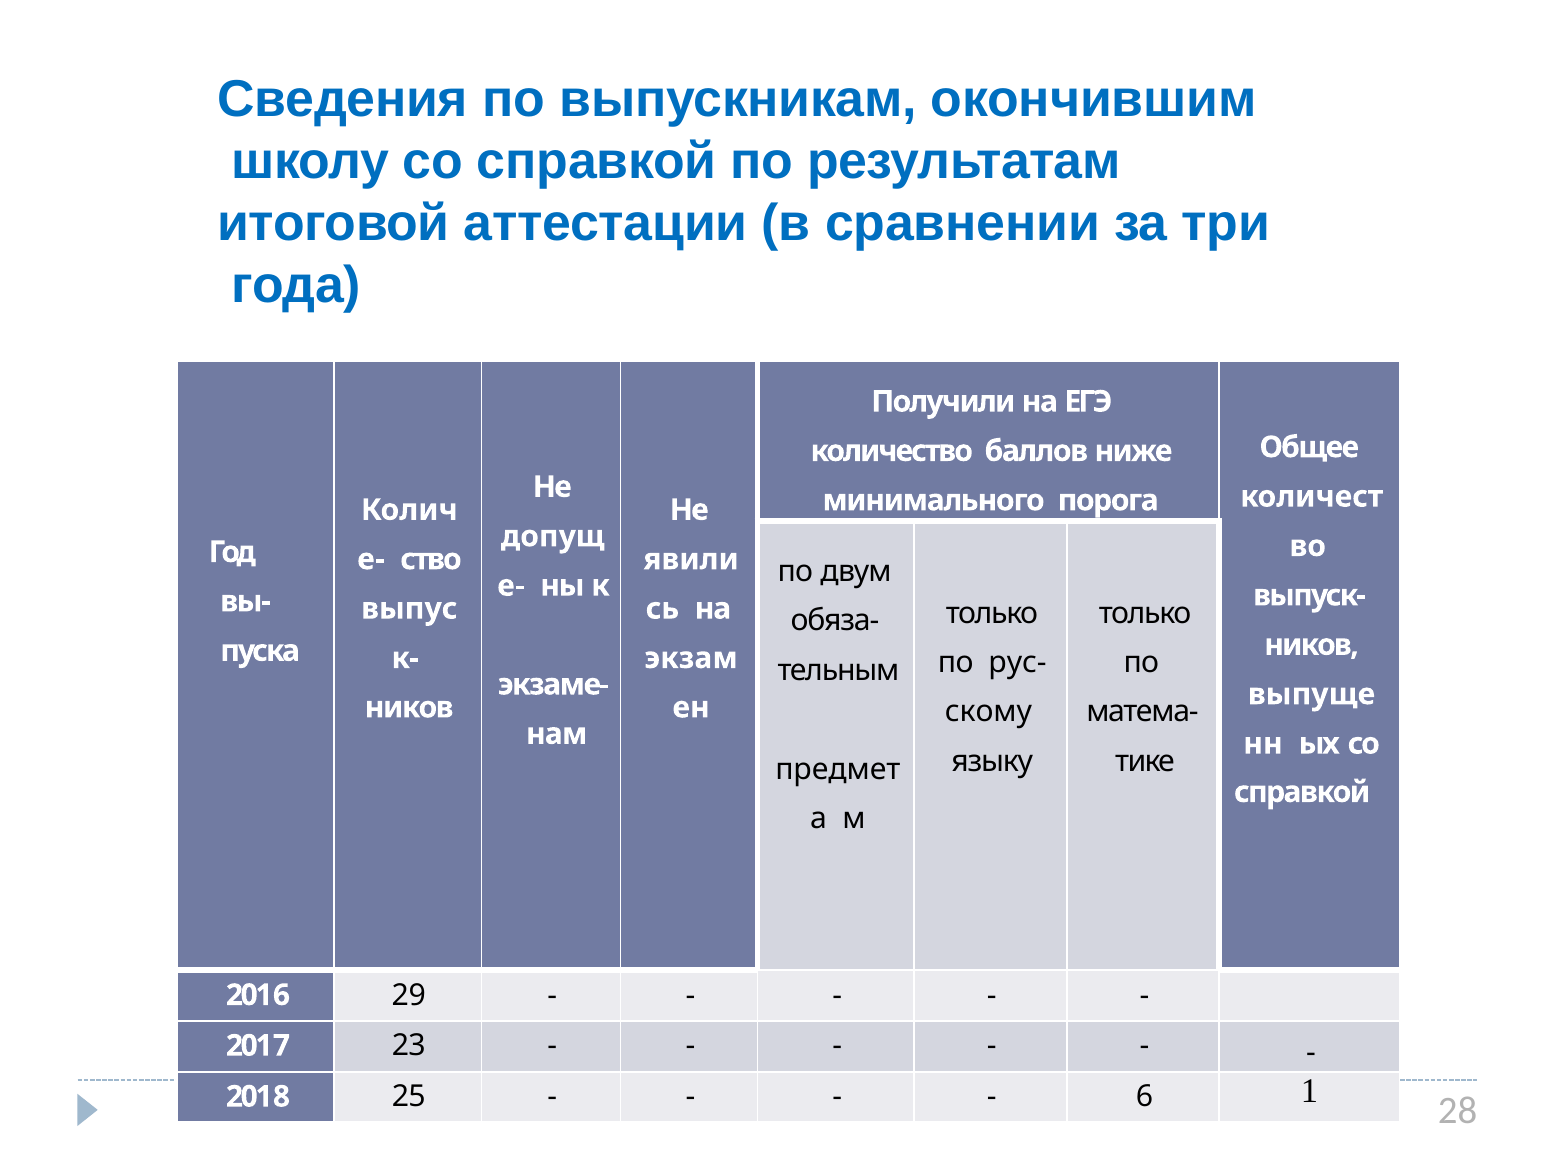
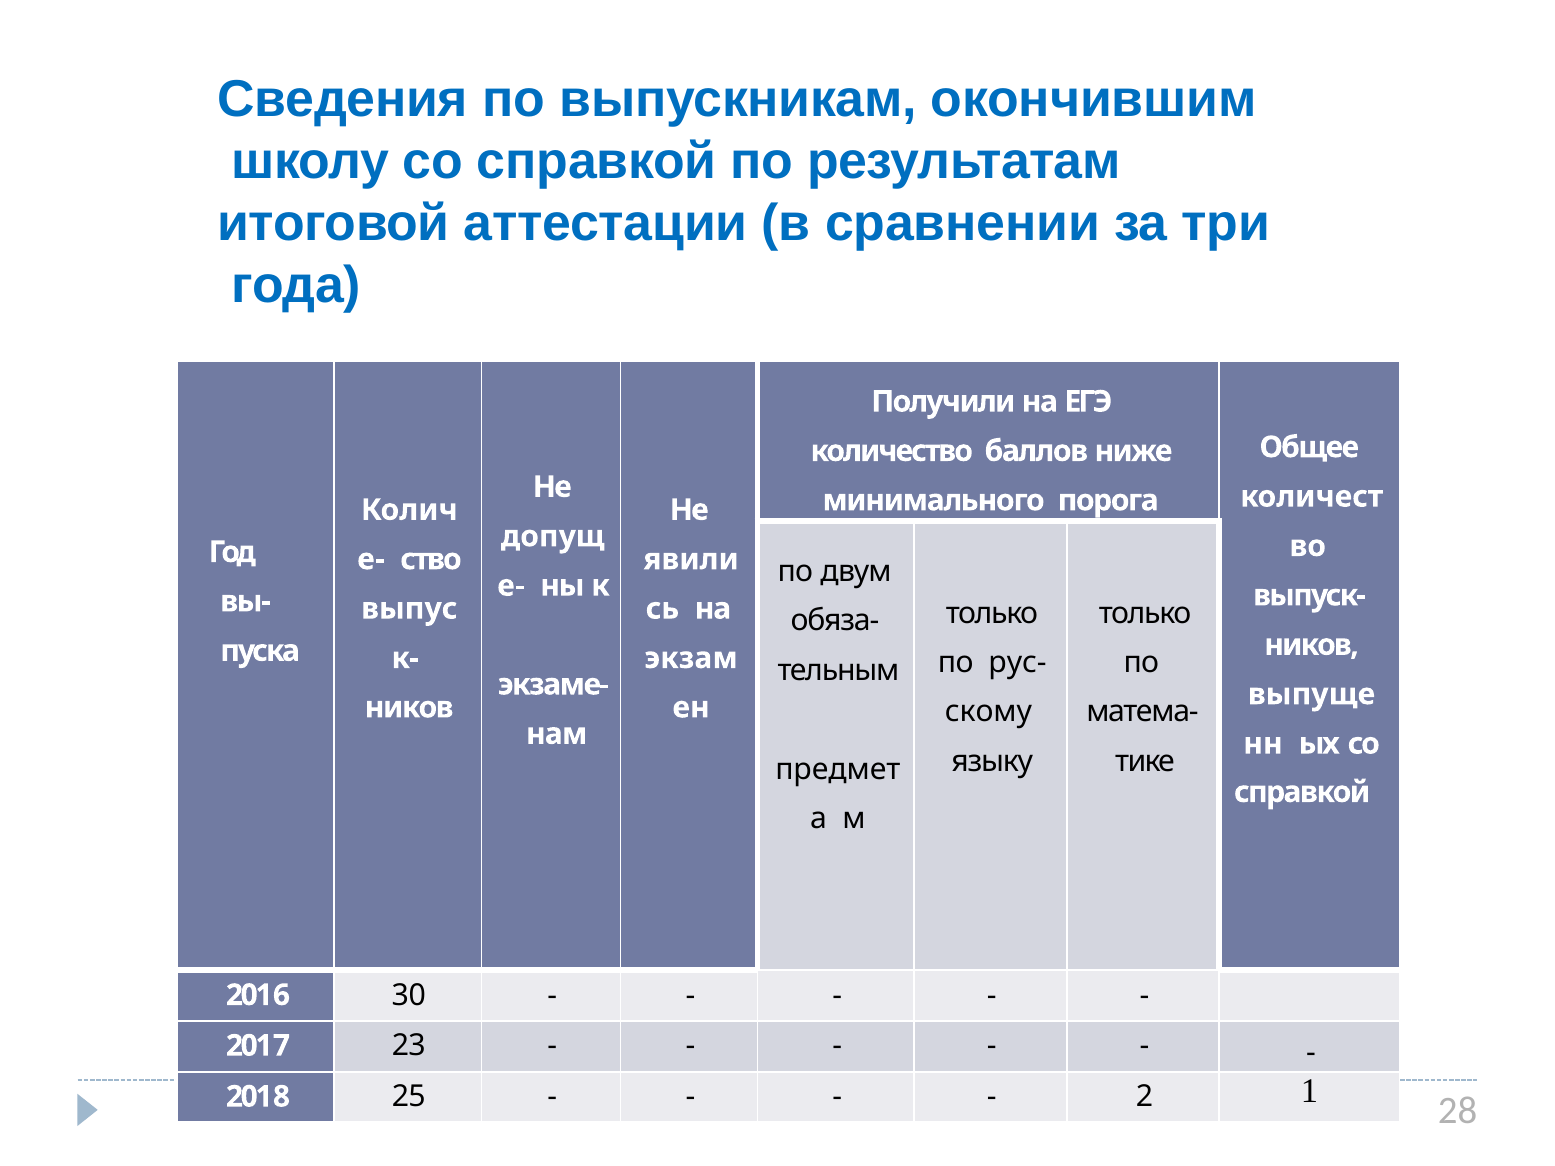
29: 29 -> 30 (409, 995)
6: 6 -> 2 (1144, 1097)
